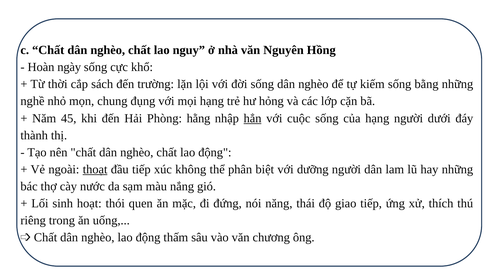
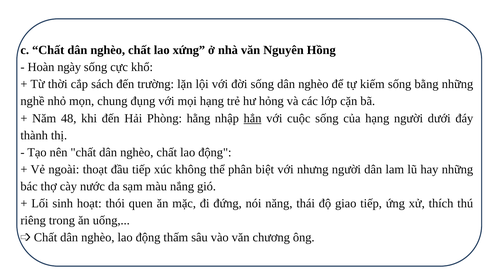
nguy: nguy -> xứng (189, 50)
45: 45 -> 48 (69, 118)
thoạt underline: present -> none (95, 169)
dưỡng: dưỡng -> nhưng (313, 169)
